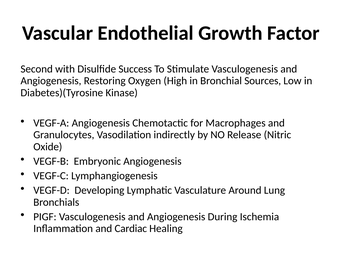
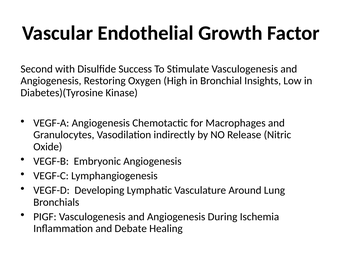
Sources: Sources -> Insights (263, 81)
Cardiac: Cardiac -> Debate (131, 228)
